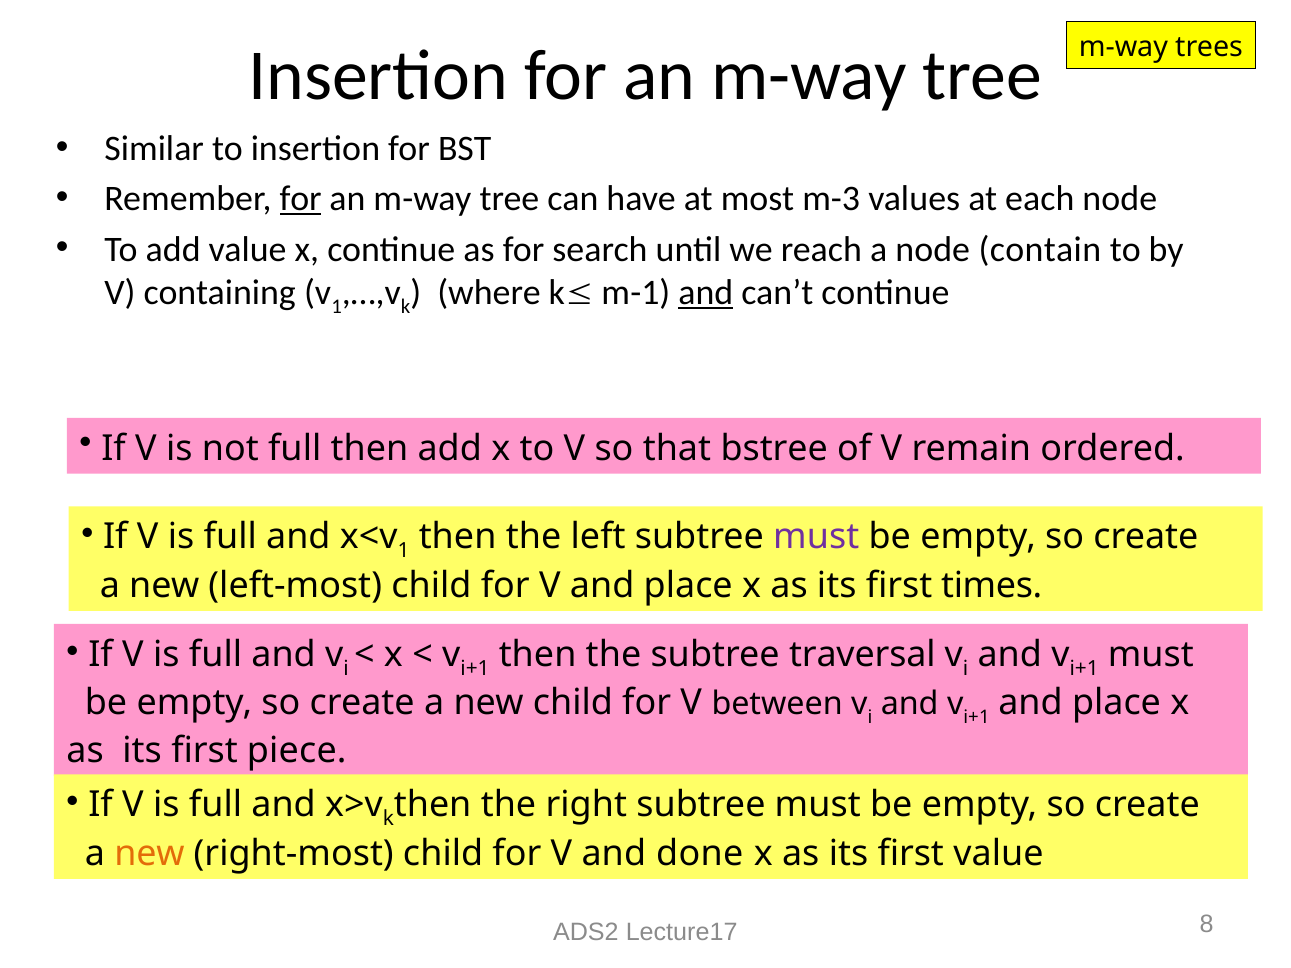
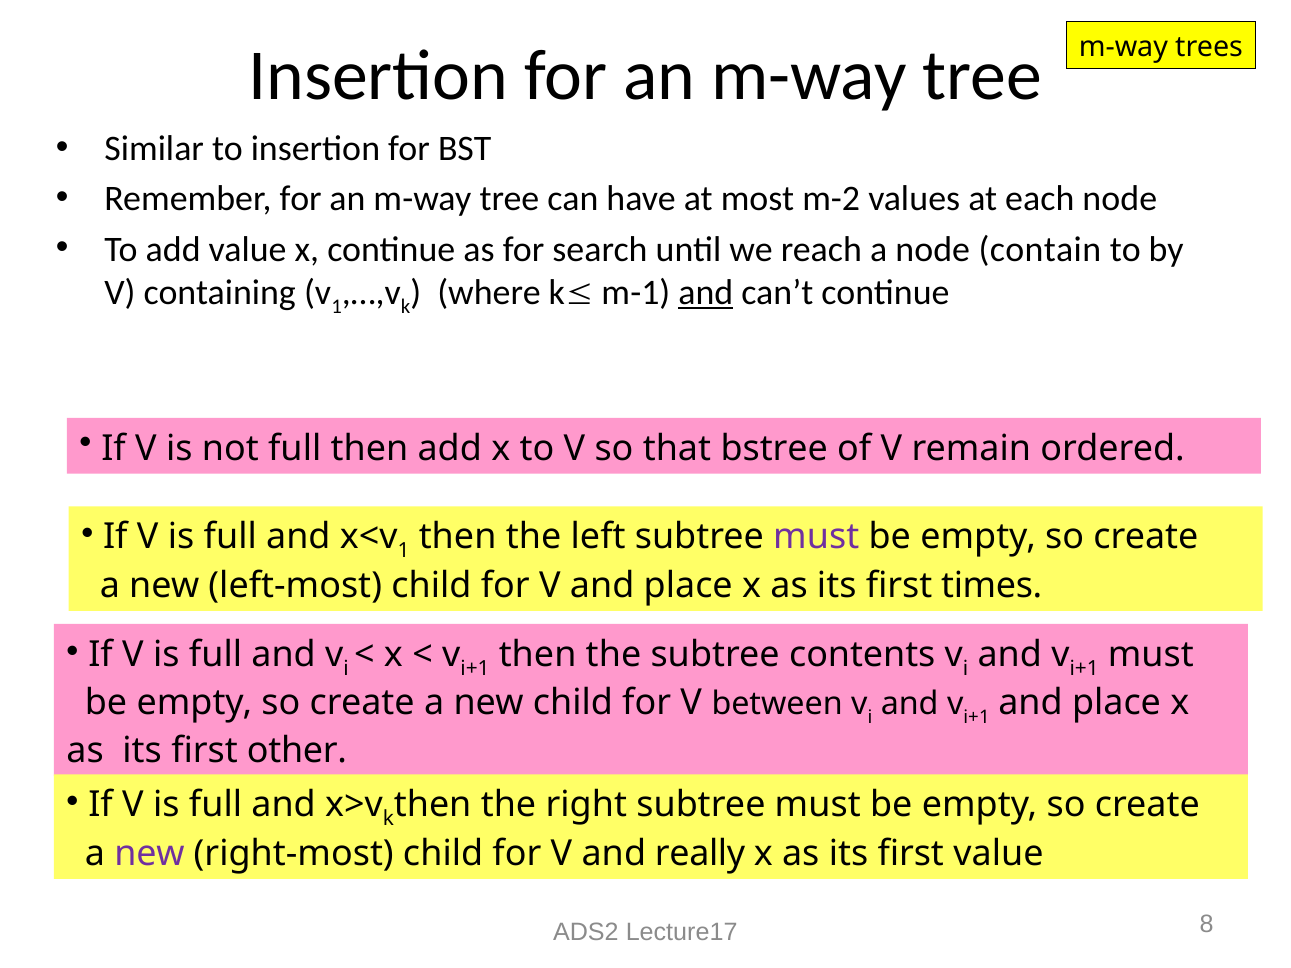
for underline: present -> none (301, 199)
m-3: m-3 -> m-2 (831, 199)
traversal: traversal -> contents (862, 654)
piece: piece -> other (297, 751)
new colour: orange -> purple (150, 854)
done: done -> really (700, 854)
